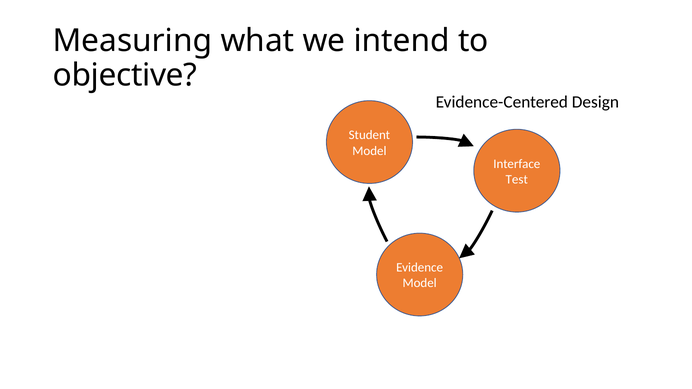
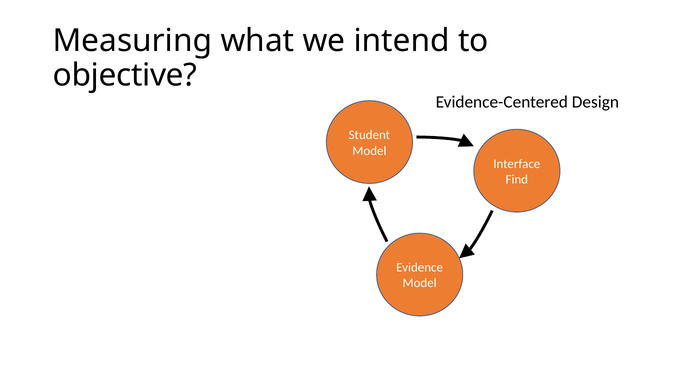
Test: Test -> Find (517, 179)
